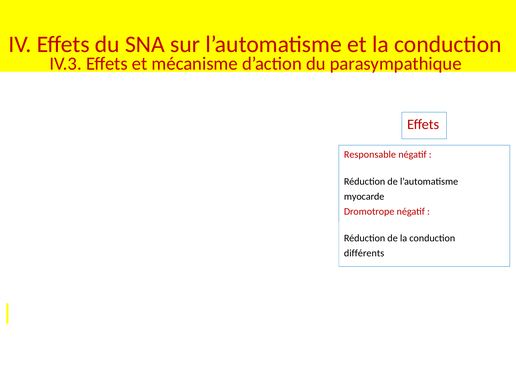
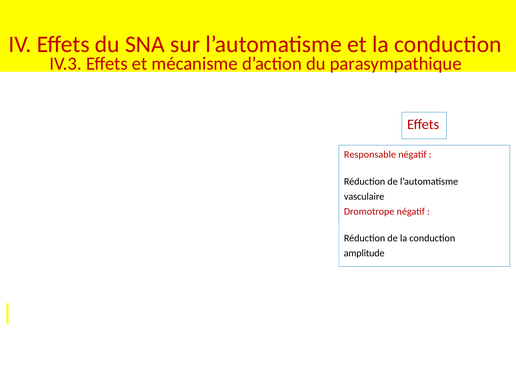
myocarde: myocarde -> vasculaire (364, 196)
différents: différents -> amplitude (364, 253)
